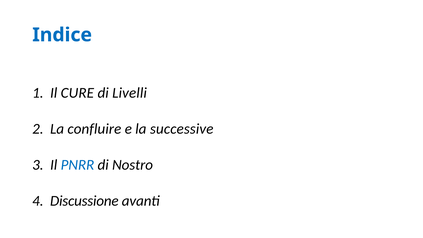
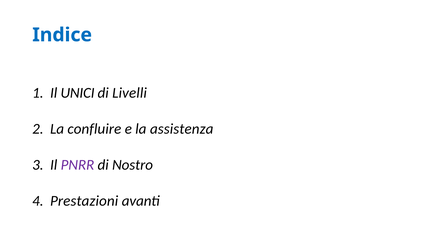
CURE: CURE -> UNICI (78, 93)
successive: successive -> assistenza (182, 129)
PNRR colour: blue -> purple (77, 165)
Discussione: Discussione -> Prestazioni (84, 201)
